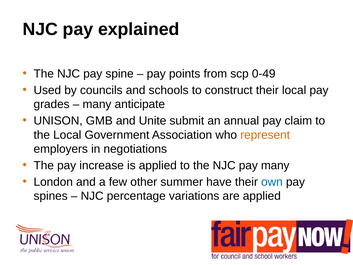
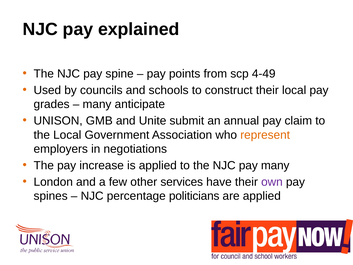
0-49: 0-49 -> 4-49 (264, 74)
summer: summer -> services (182, 182)
own colour: blue -> purple (272, 182)
variations: variations -> politicians (194, 196)
